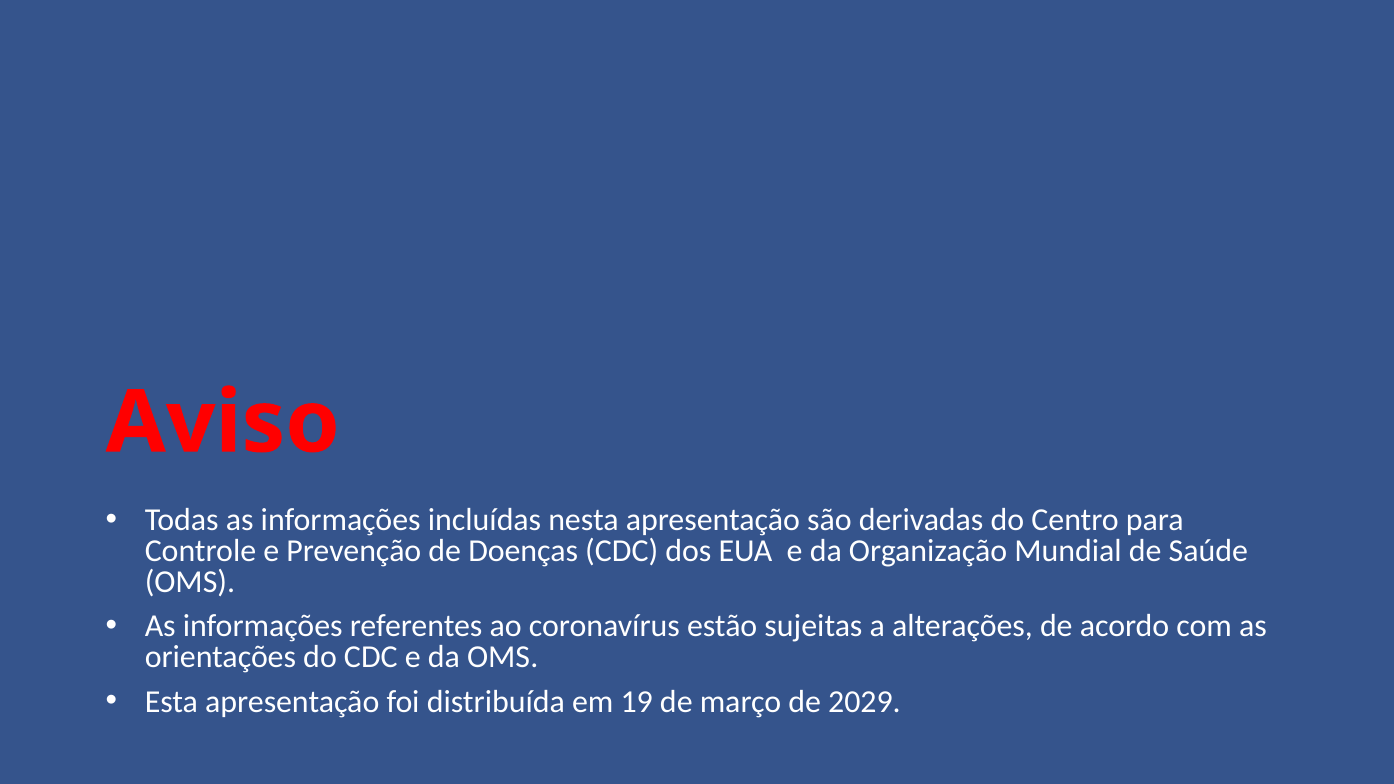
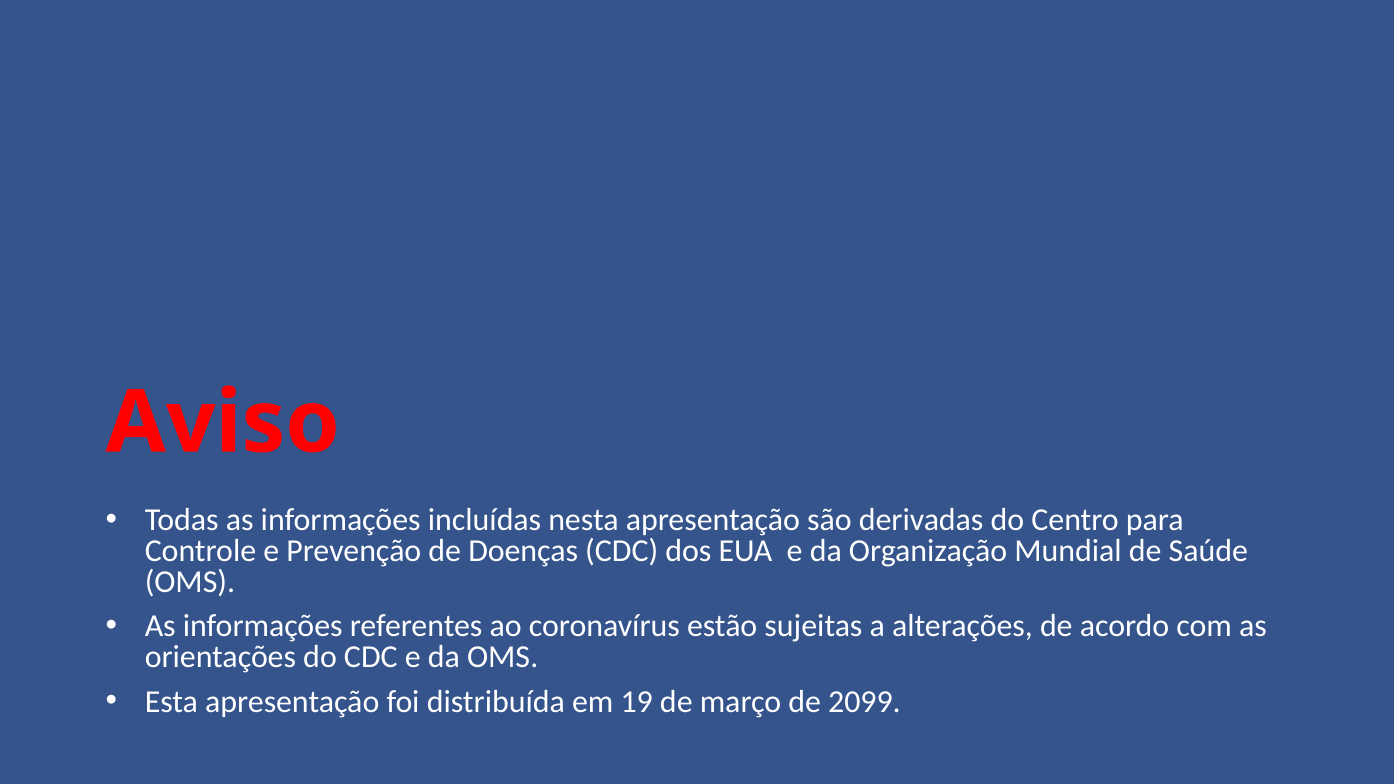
2029: 2029 -> 2099 (864, 702)
